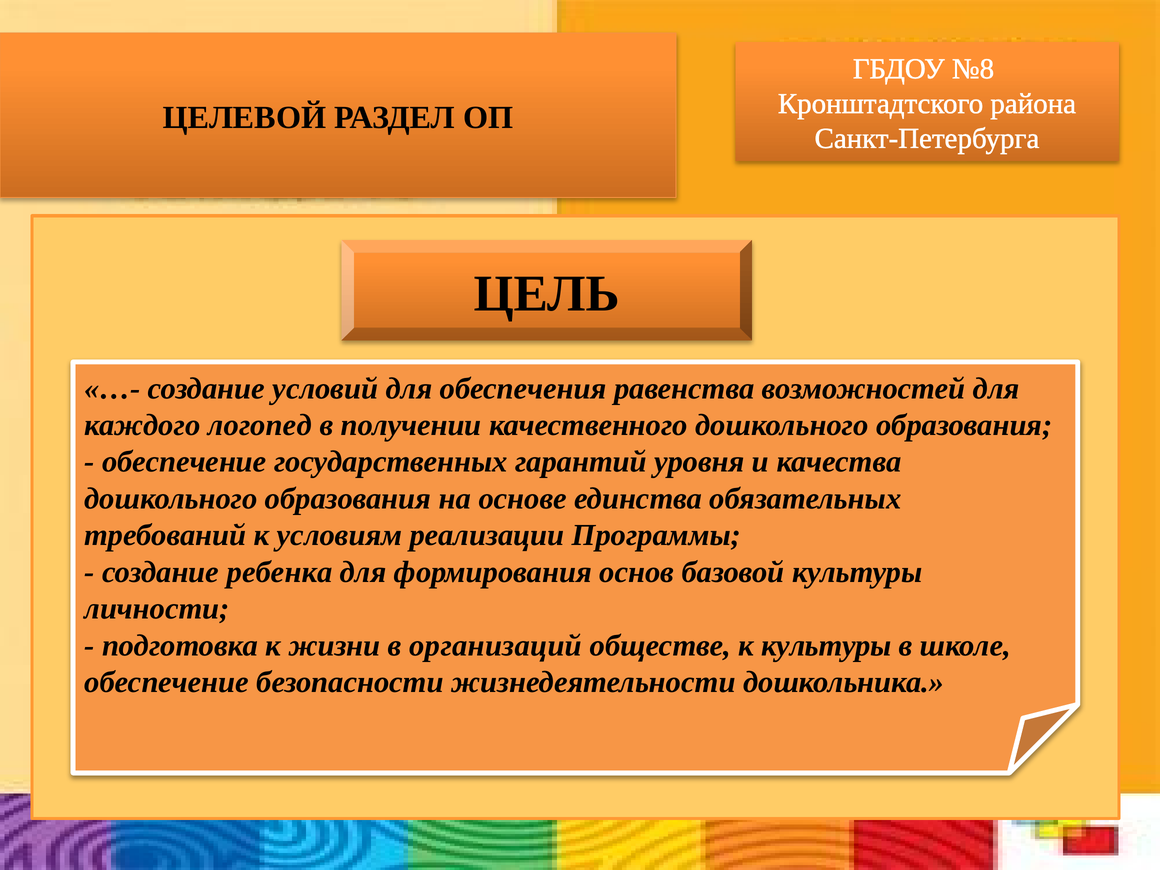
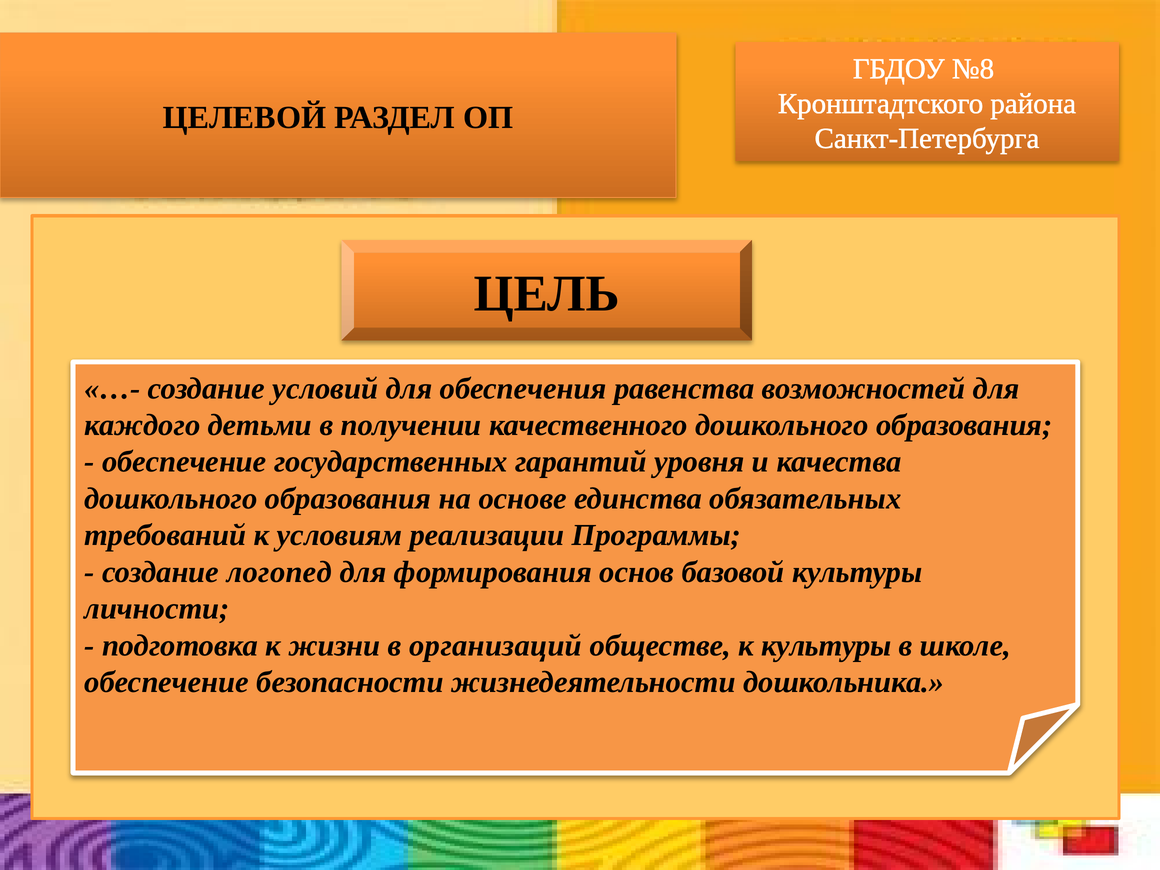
логопед: логопед -> детьми (260, 425)
ребенка: ребенка -> логопед (279, 572)
